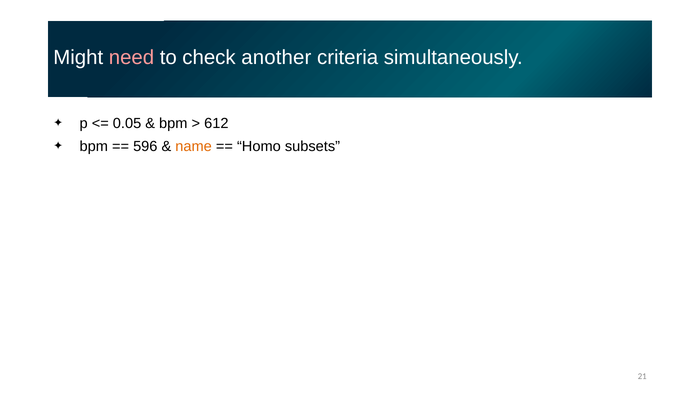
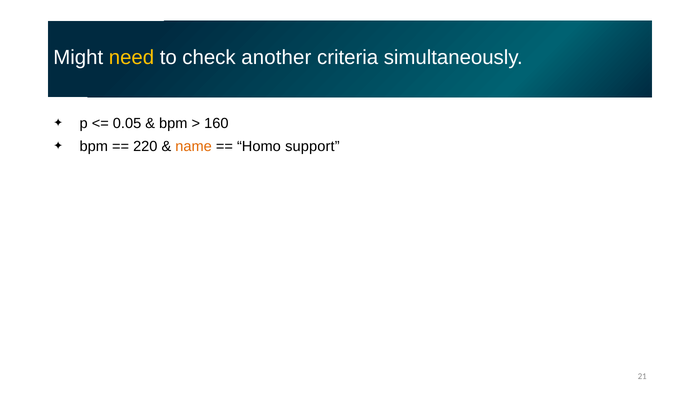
need colour: pink -> yellow (131, 58)
612: 612 -> 160 (216, 123)
596: 596 -> 220 (145, 146)
subsets: subsets -> support (312, 146)
